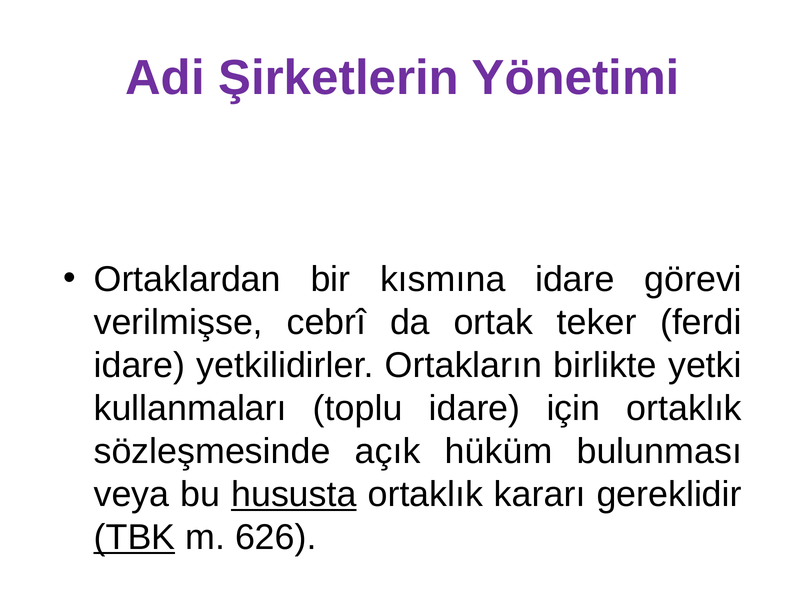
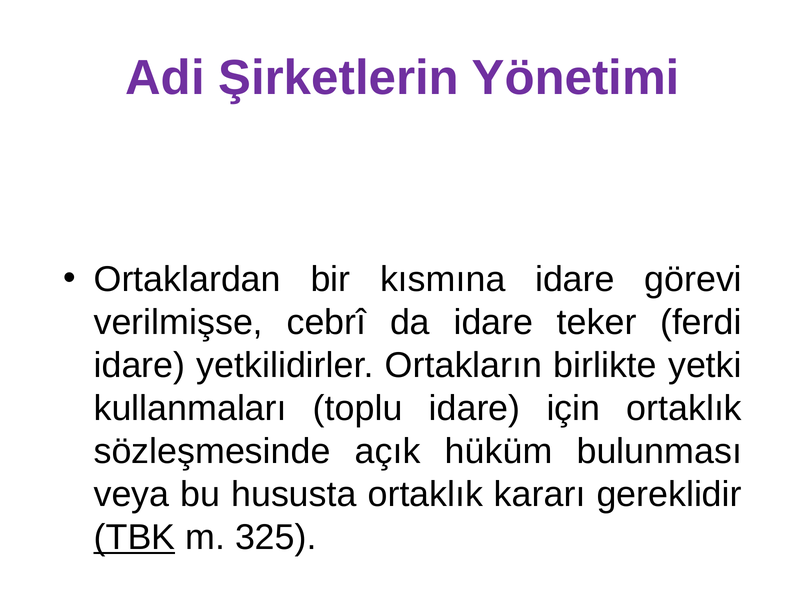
da ortak: ortak -> idare (493, 322)
hususta underline: present -> none (294, 494)
626: 626 -> 325 (276, 537)
